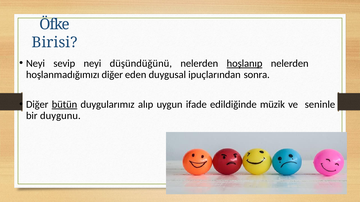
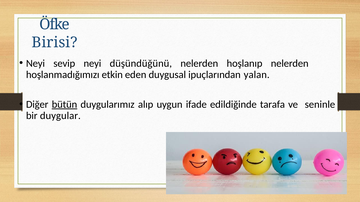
hoşlanıp underline: present -> none (245, 63)
hoşlanmadığımızı diğer: diğer -> etkin (112, 75)
sonra: sonra -> yalan (257, 75)
müzik: müzik -> tarafa (272, 105)
duygunu: duygunu -> duygular (60, 116)
